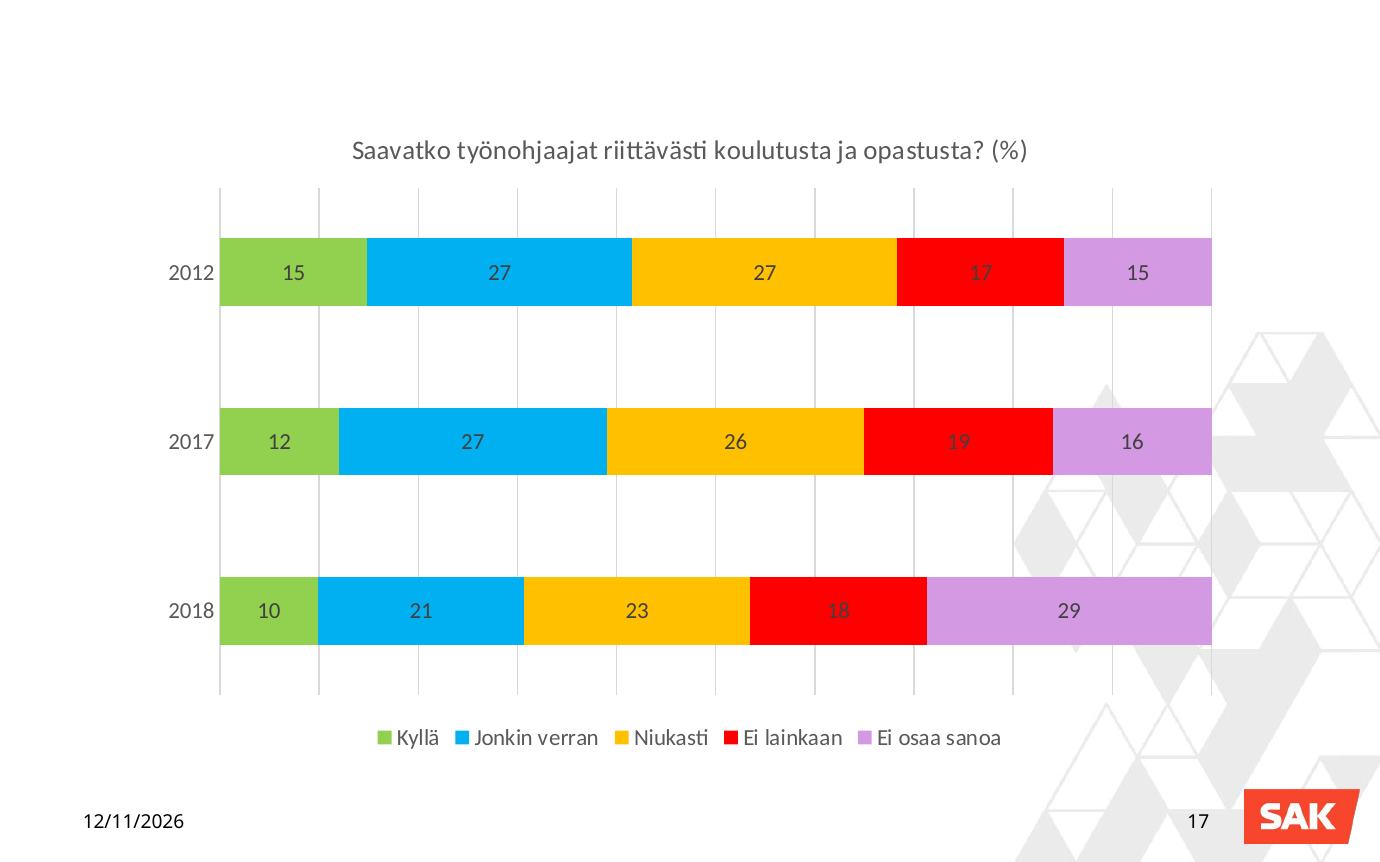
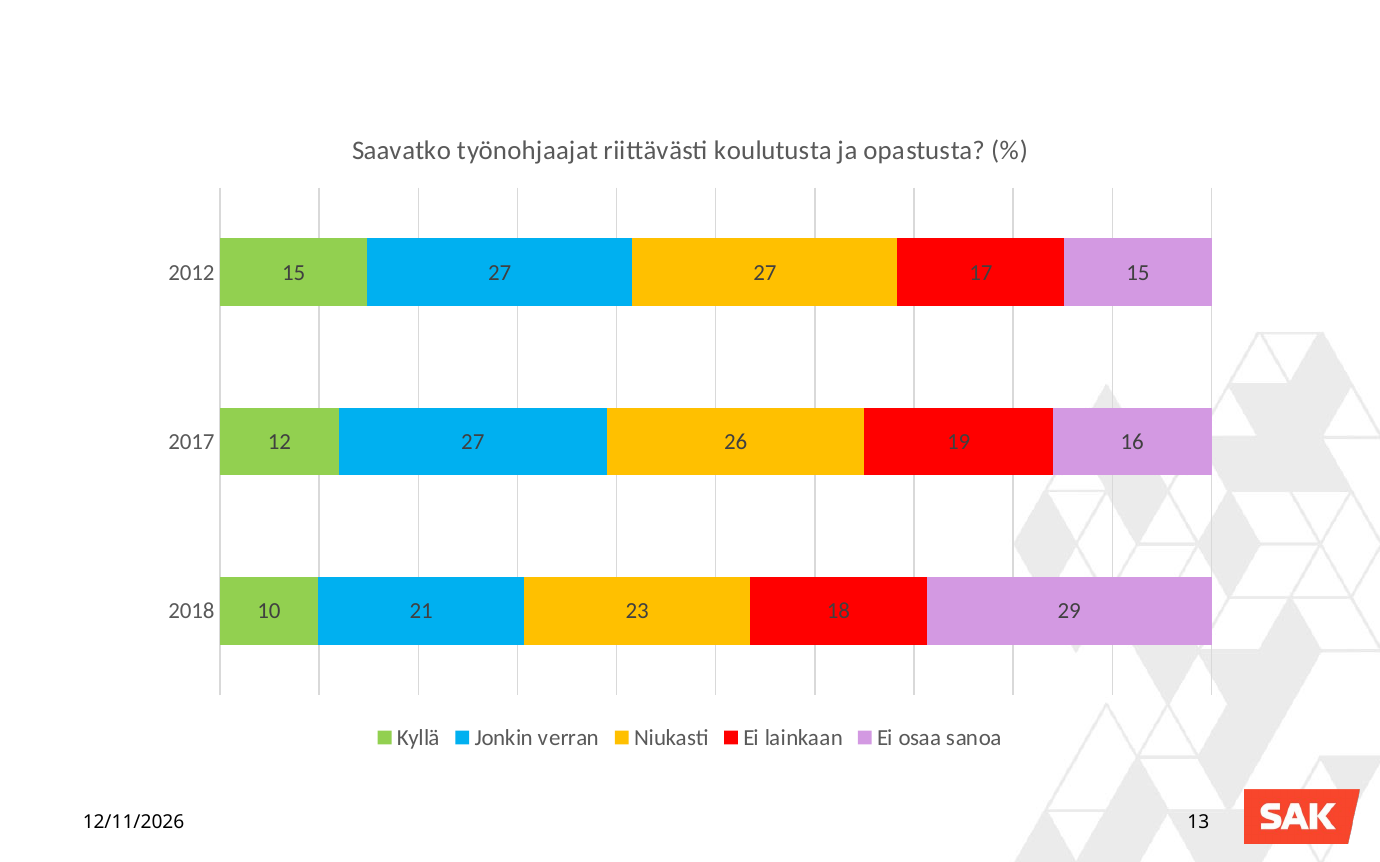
17: 17 -> 13 (1198, 822)
